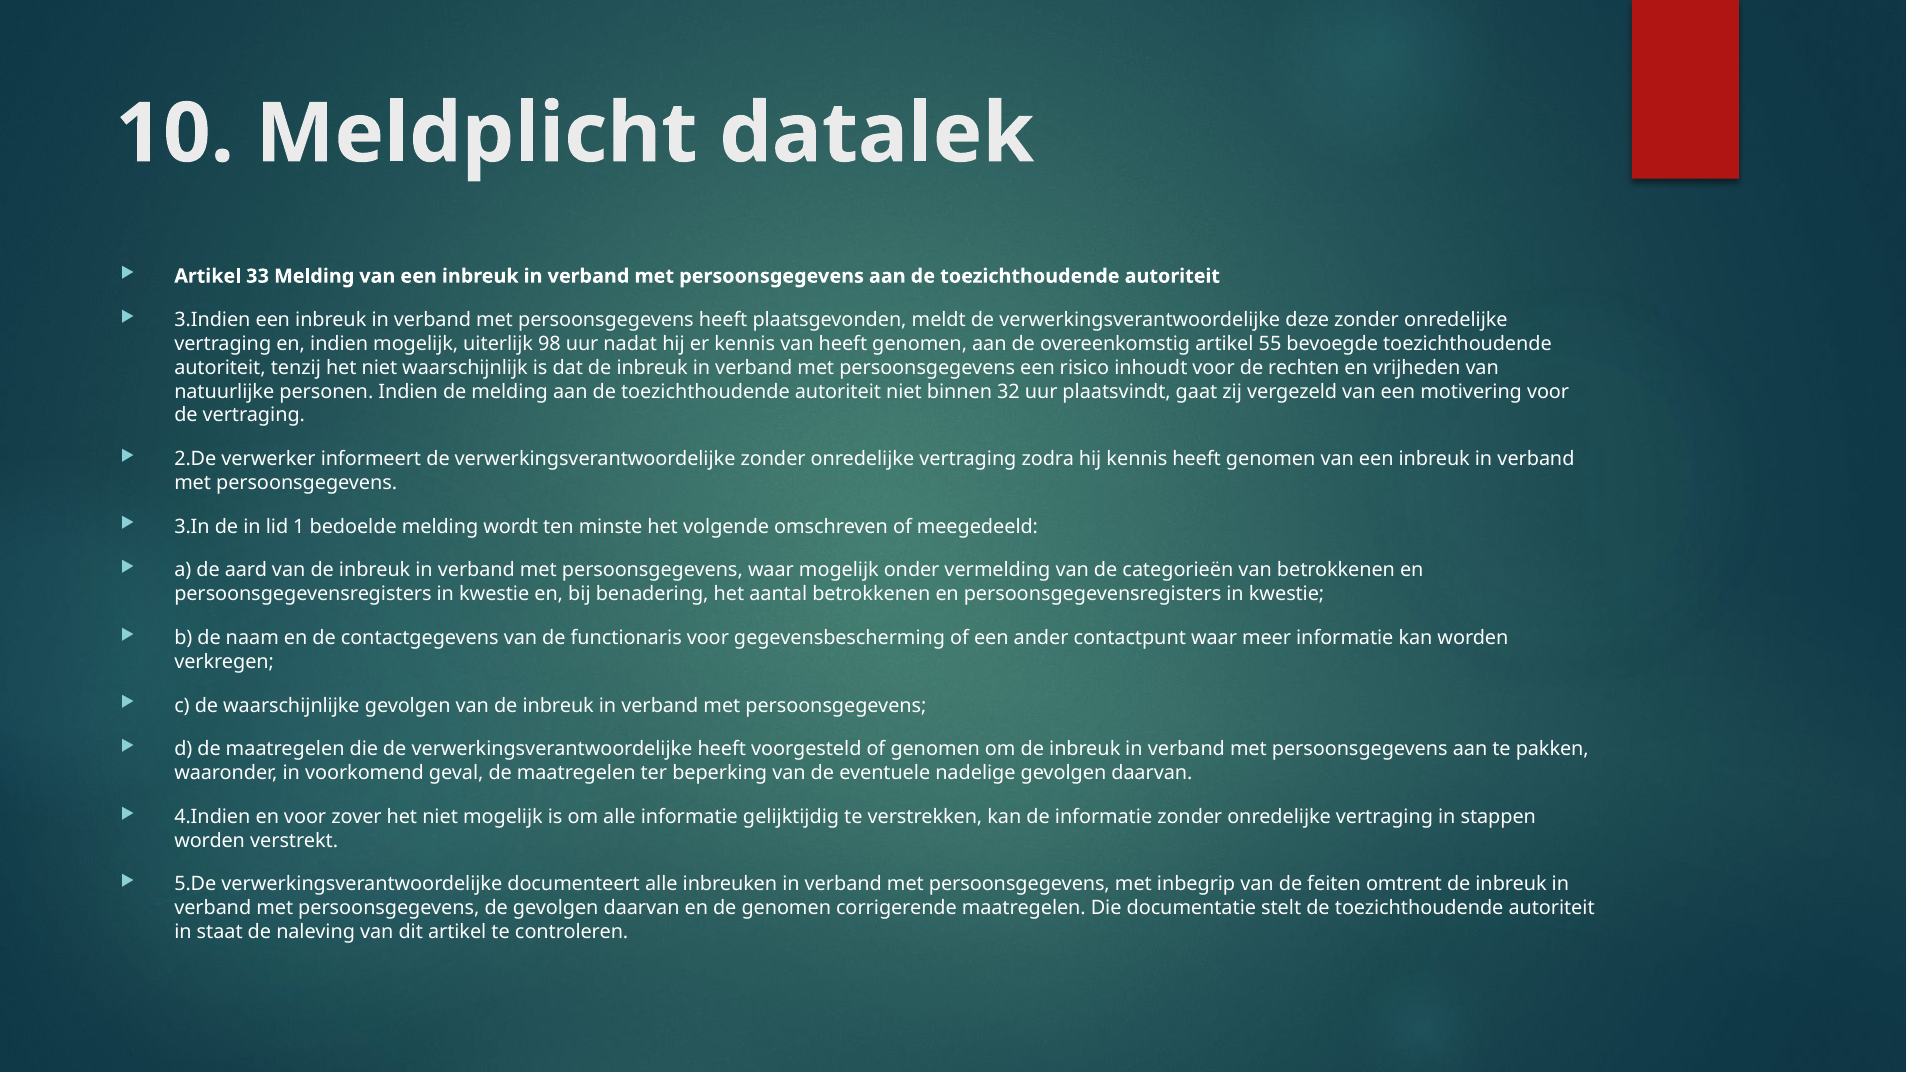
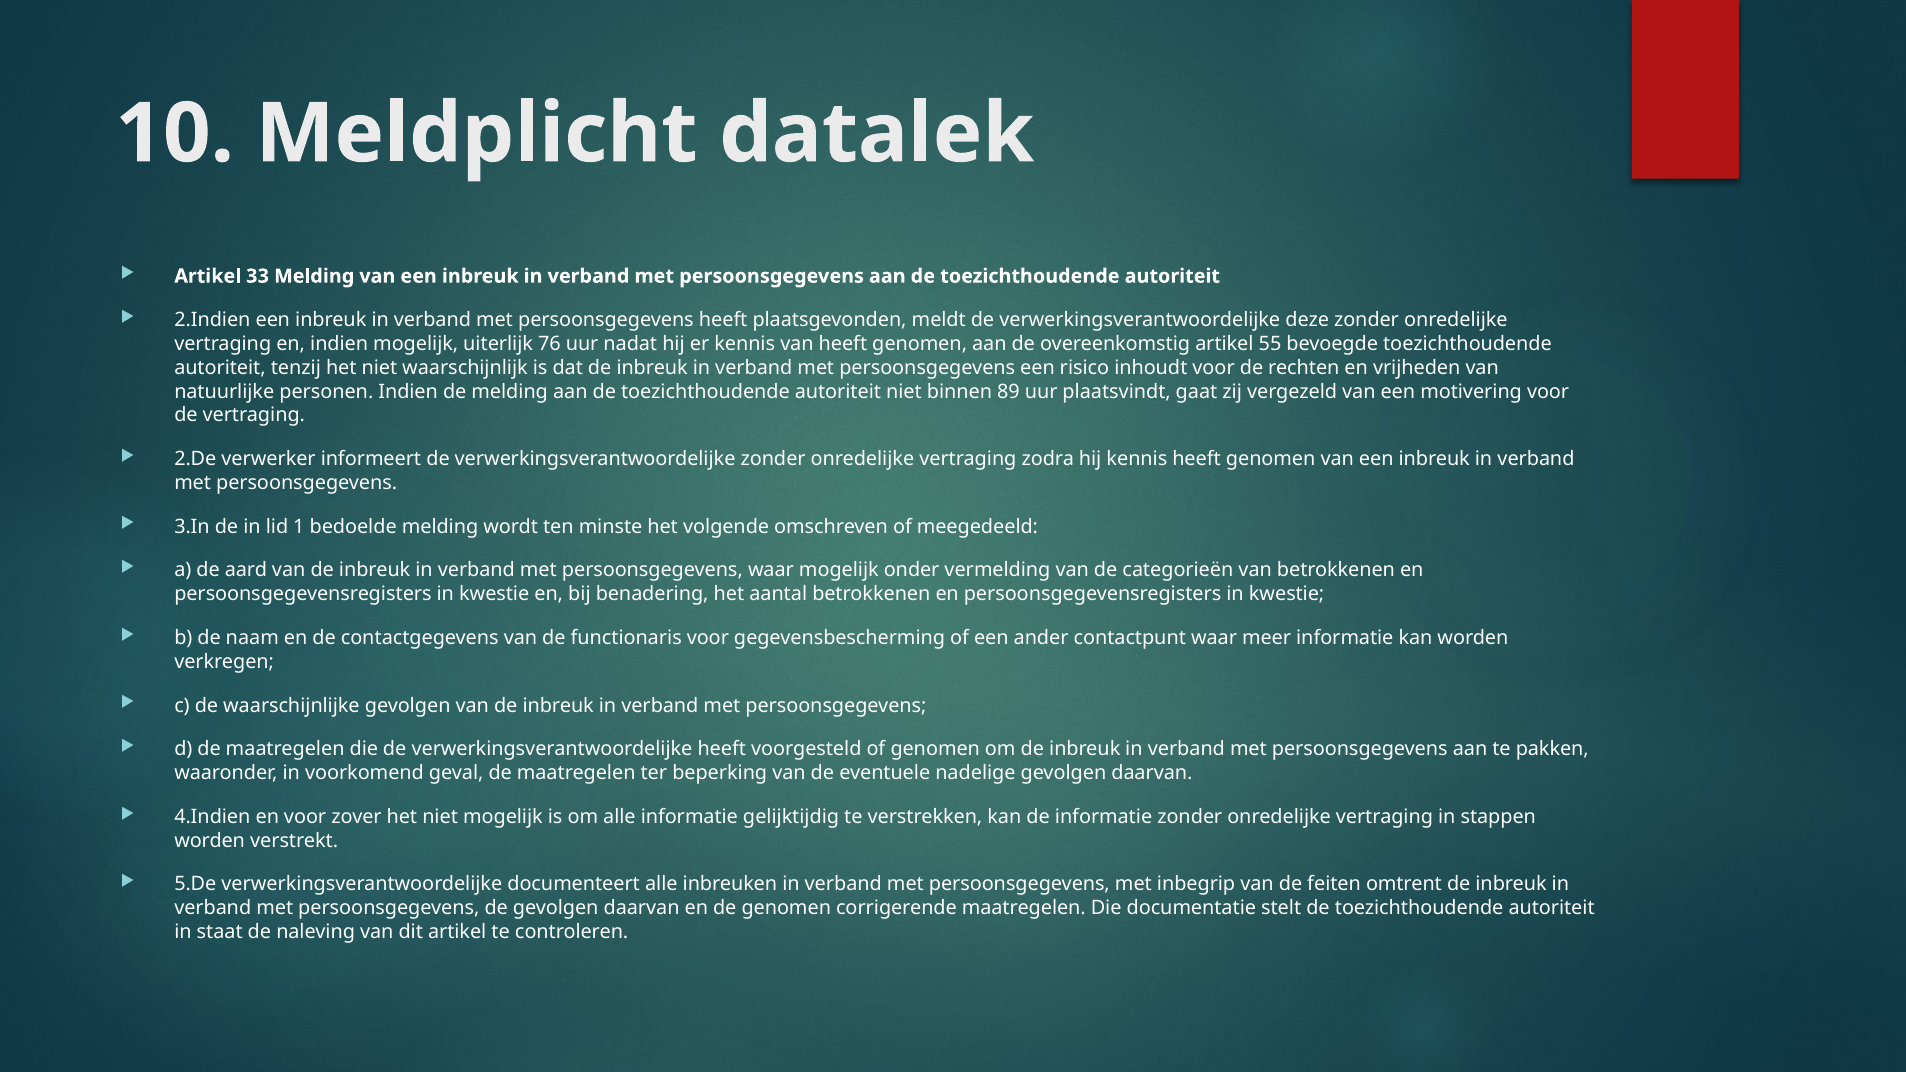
3.Indien: 3.Indien -> 2.Indien (212, 320)
98: 98 -> 76 (549, 344)
32: 32 -> 89 (1008, 392)
